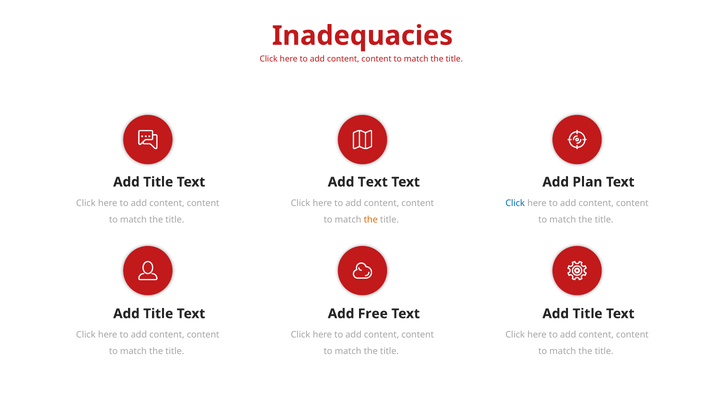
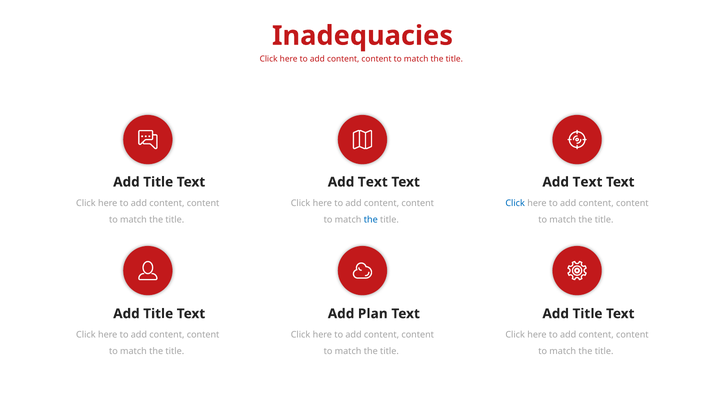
Plan: Plan -> Text (587, 182)
the colour: orange -> blue (371, 219)
Free: Free -> Plan (373, 314)
